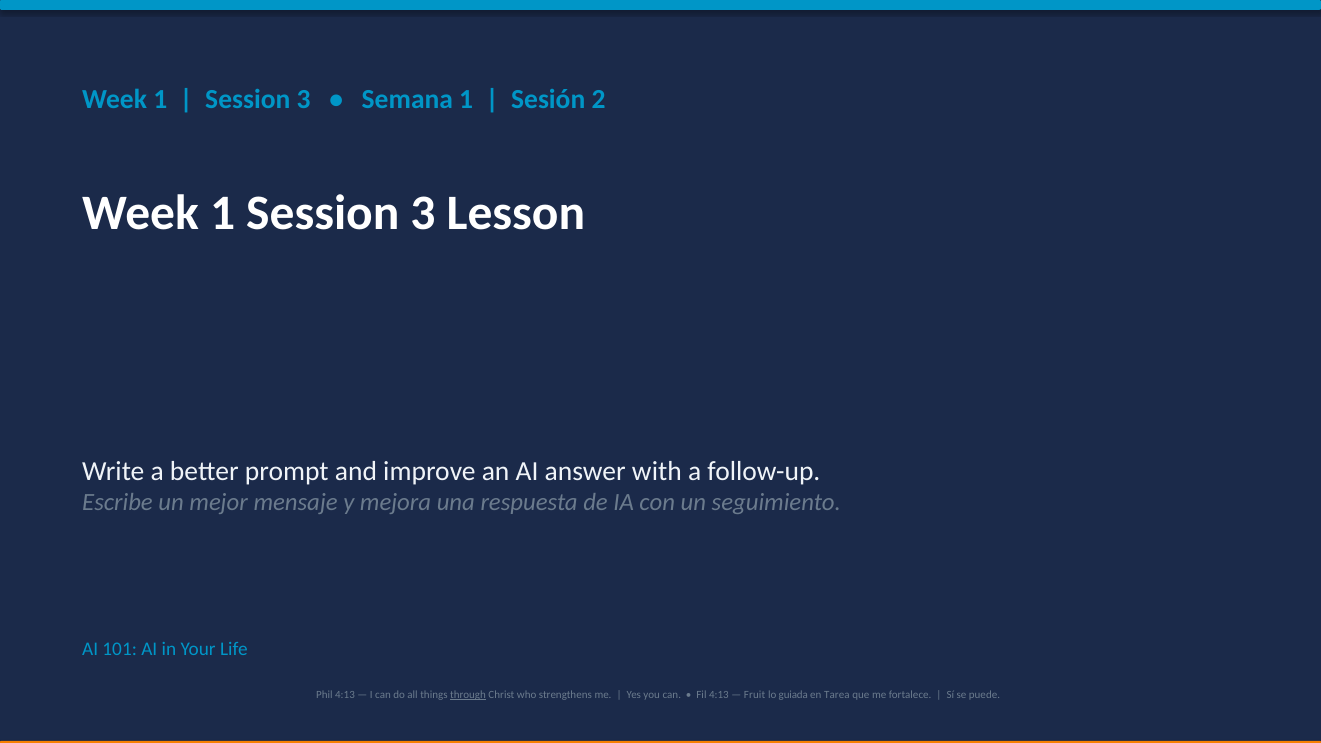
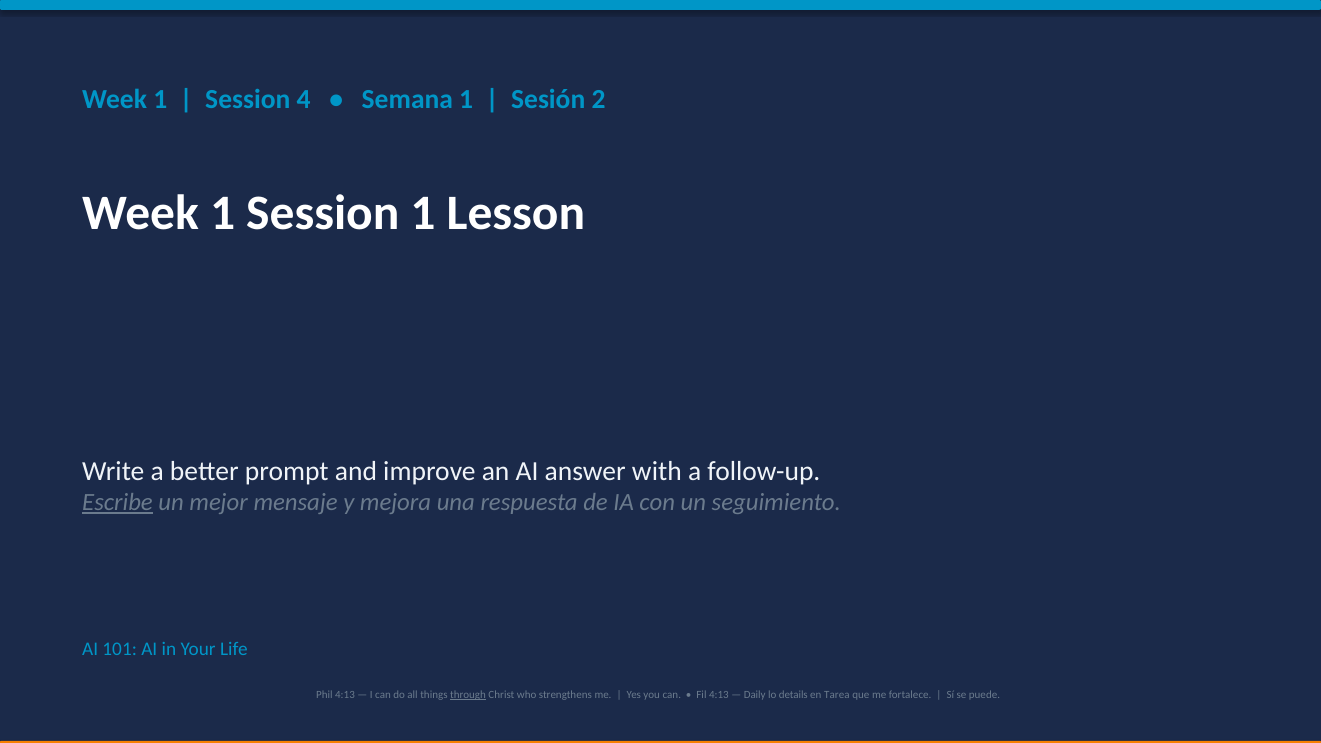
3: 3 -> 4 (304, 100)
1 Session 3: 3 -> 1 (423, 213)
Escribe underline: none -> present (117, 502)
Fruit: Fruit -> Daily (755, 695)
guiada: guiada -> details (793, 695)
